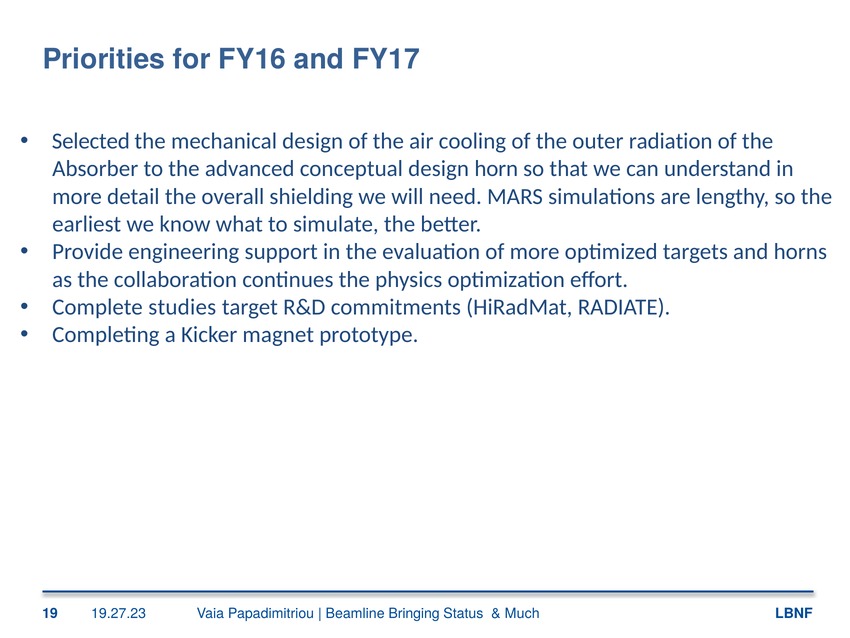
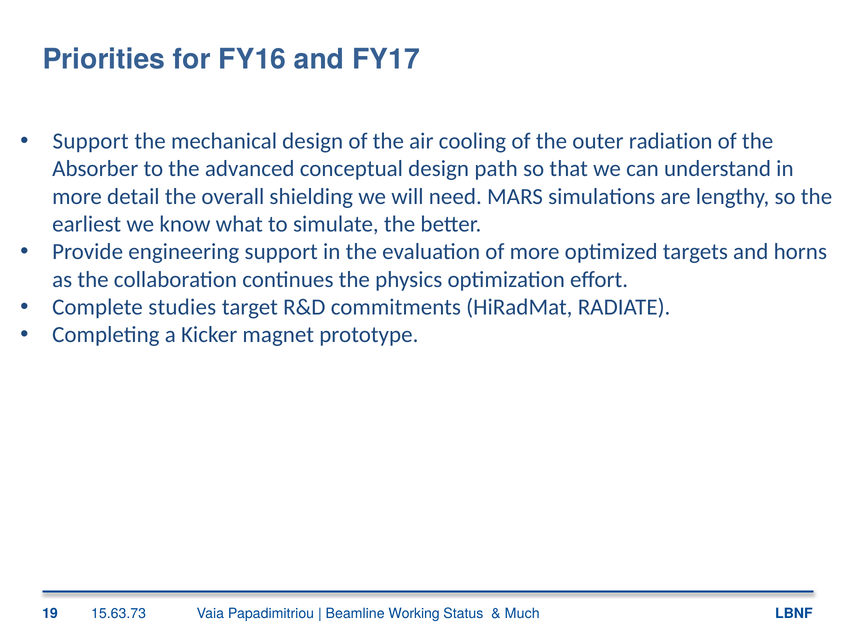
Selected: Selected -> Support (91, 141)
horn: horn -> path (496, 169)
19.27.23: 19.27.23 -> 15.63.73 (119, 613)
Bringing: Bringing -> Working (414, 613)
